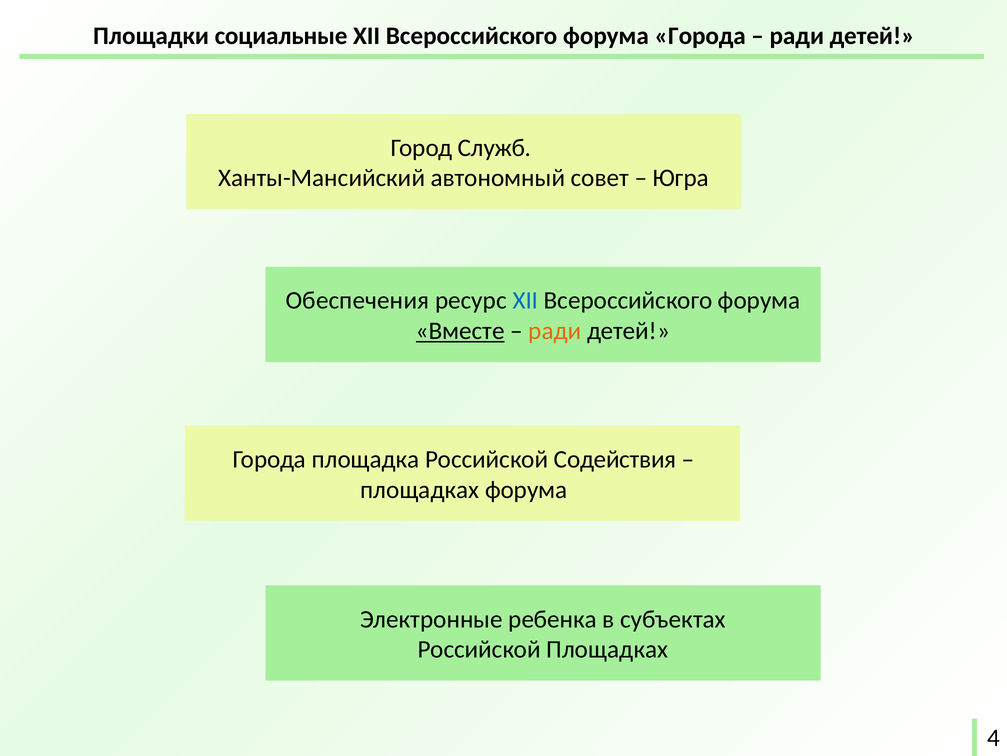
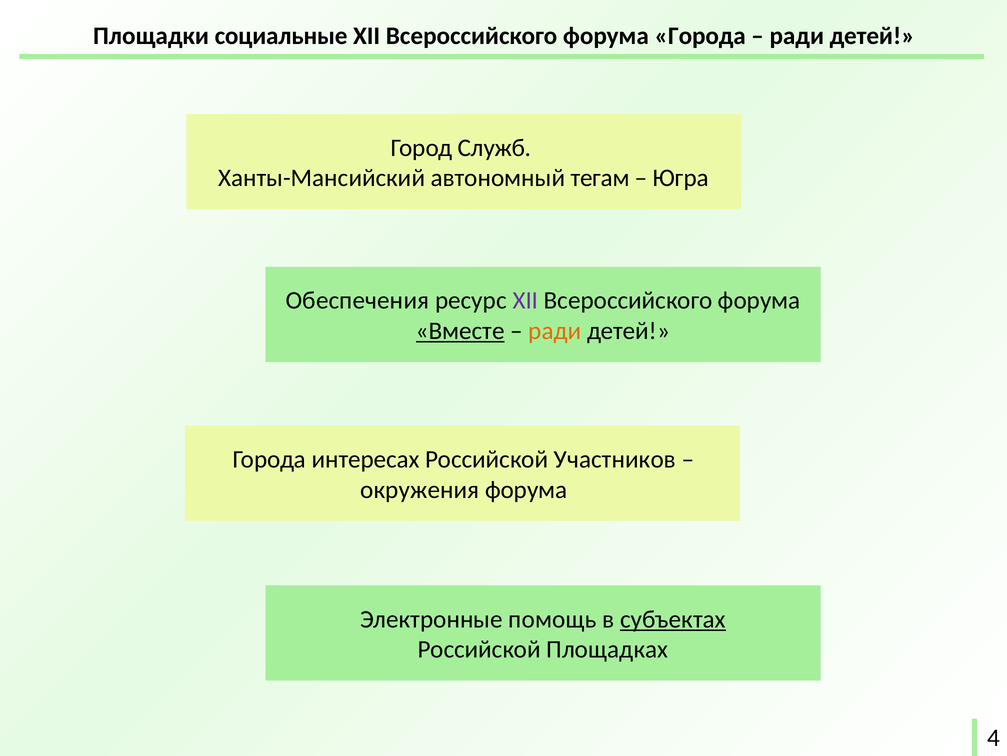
совет: совет -> тегам (600, 178)
XII colour: blue -> purple (525, 300)
площадка: площадка -> интересах (366, 459)
Содействия: Содействия -> Участников (615, 459)
площадках: площадках -> окружения (420, 489)
ребенка: ребенка -> помощь (552, 619)
субъектах underline: none -> present (673, 619)
